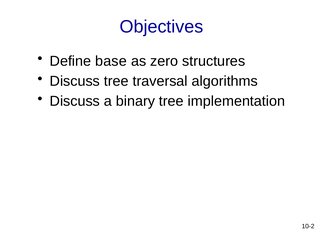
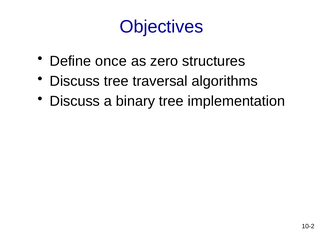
base: base -> once (111, 61)
